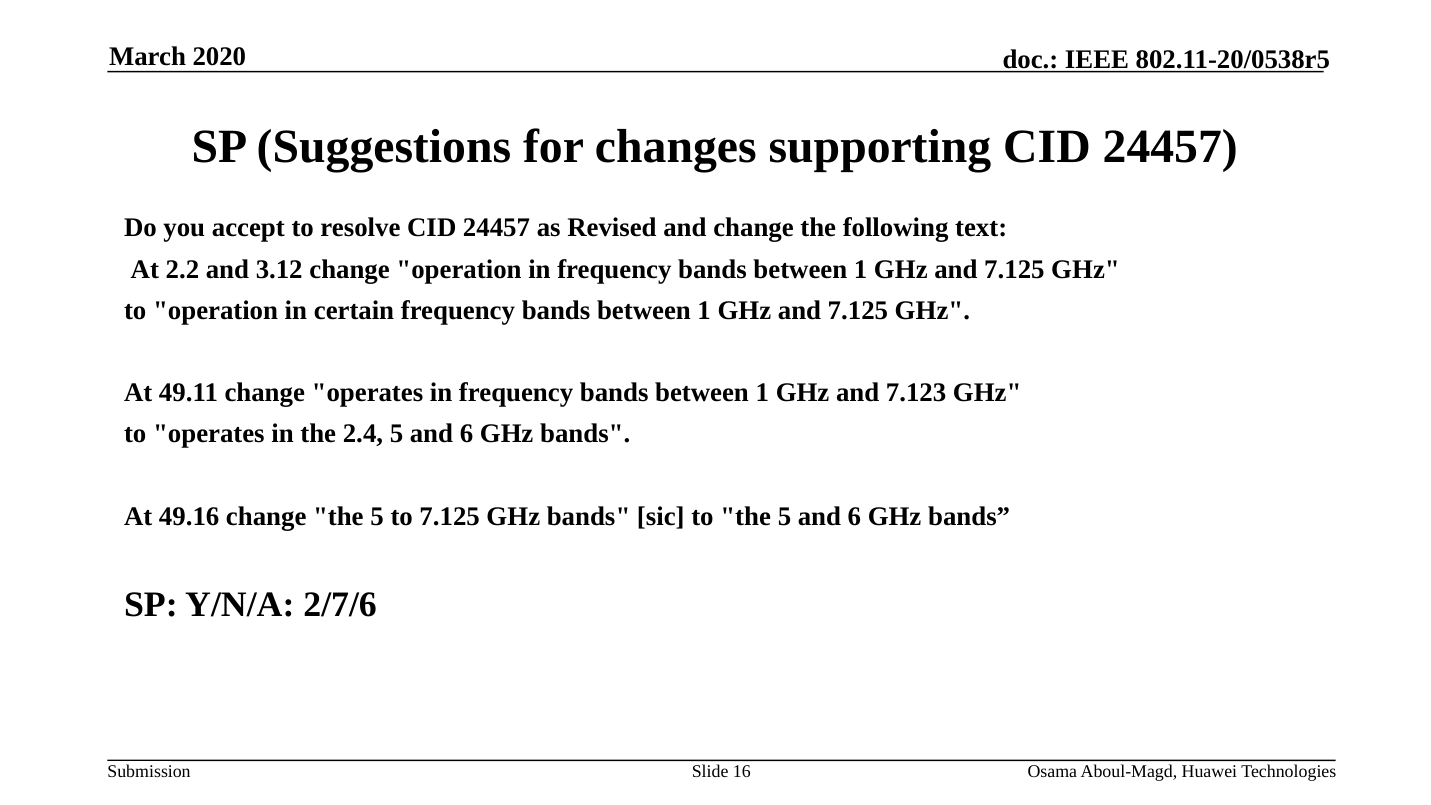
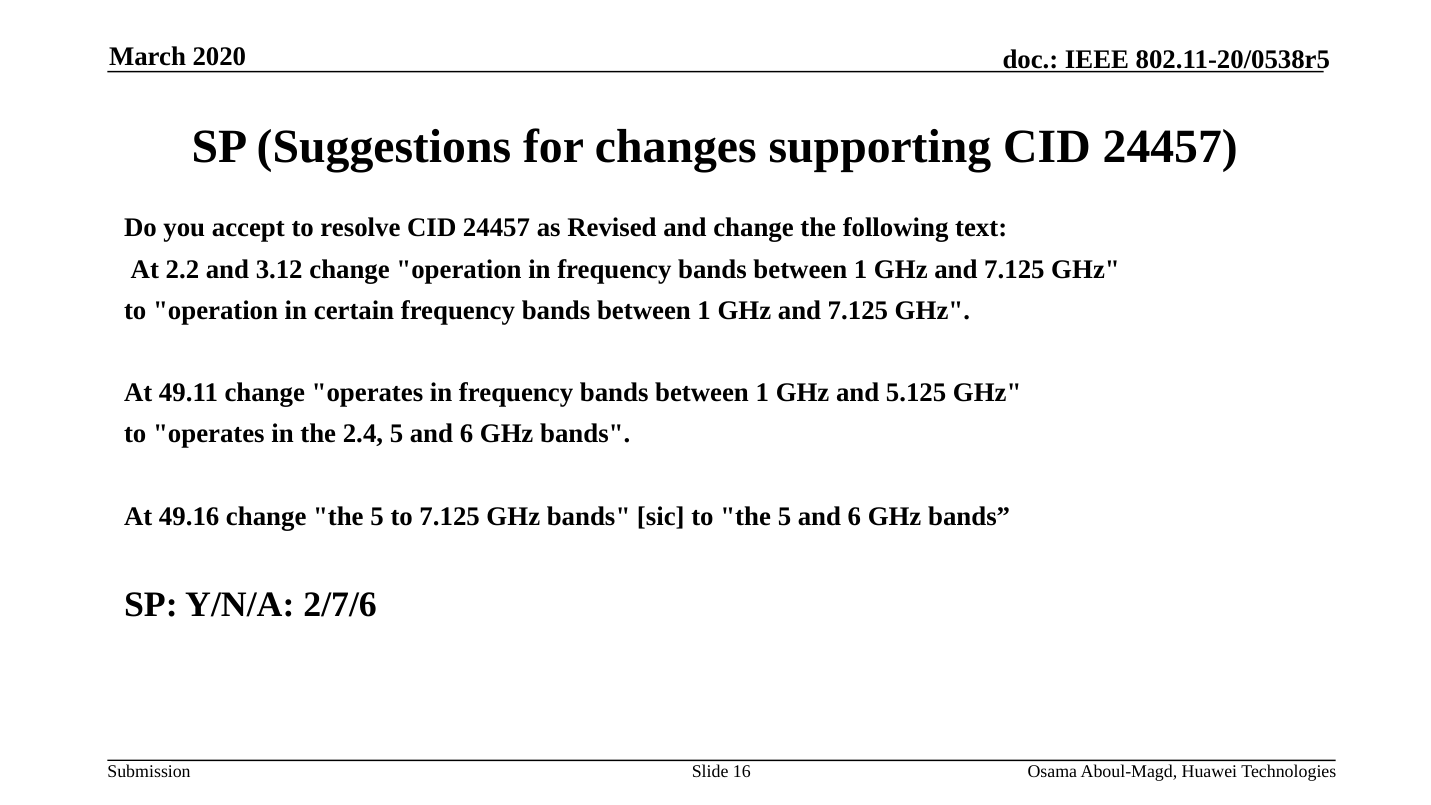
7.123: 7.123 -> 5.125 (916, 393)
